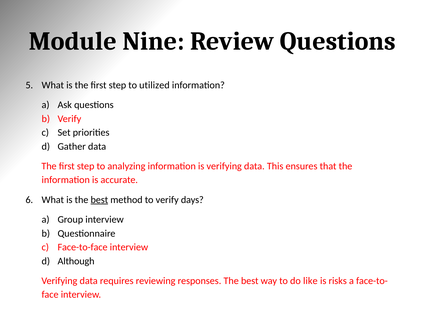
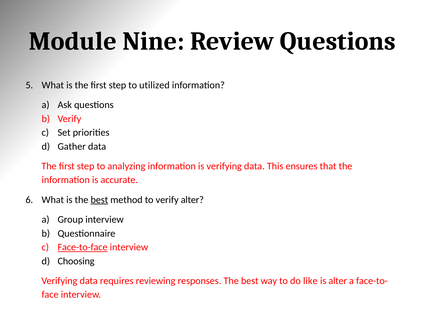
verify days: days -> alter (192, 200)
Face-to-face underline: none -> present (83, 247)
Although: Although -> Choosing (76, 261)
is risks: risks -> alter (338, 281)
